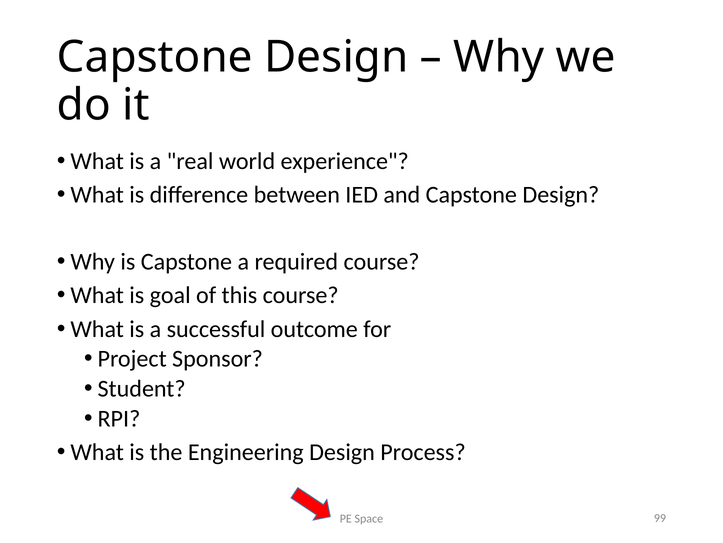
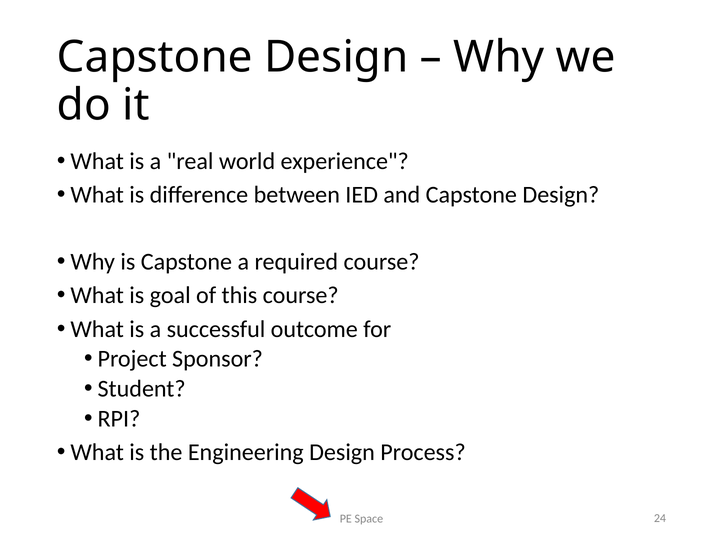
99: 99 -> 24 (660, 518)
